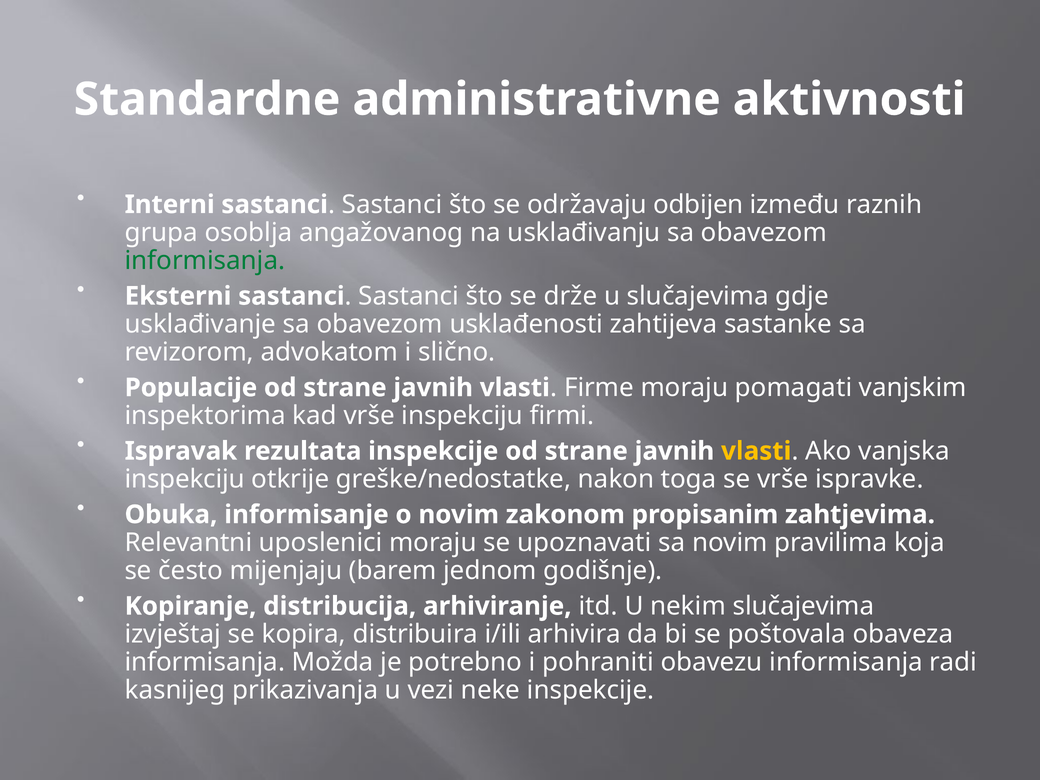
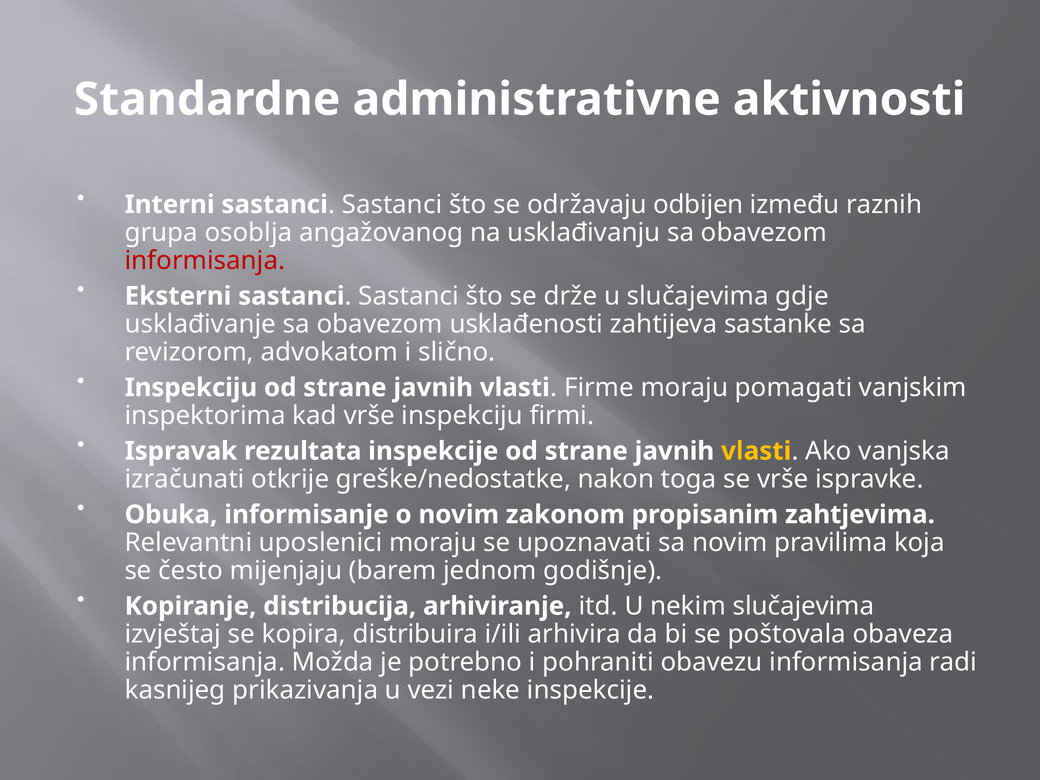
informisanja colour: green -> red (205, 261)
Populacije: Populacije -> Inspekciju (191, 388)
inspekciju: inspekciju -> izračunati (185, 479)
